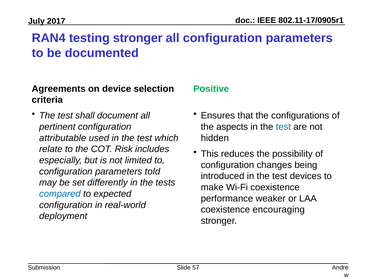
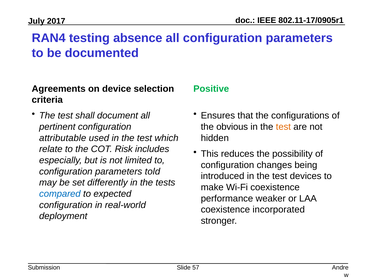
testing stronger: stronger -> absence (138, 38)
aspects: aspects -> obvious (232, 127)
test colour: blue -> orange (283, 127)
encouraging: encouraging -> incorporated (279, 210)
